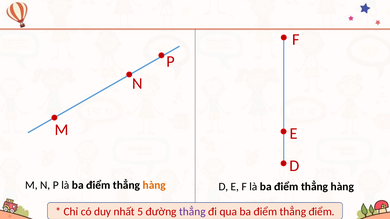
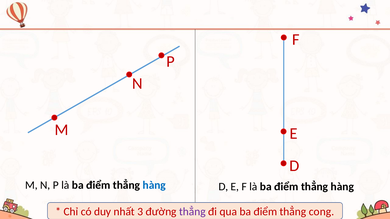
hàng colour: orange -> blue (154, 185)
5: 5 -> 3 (140, 212)
thẳng điểm: điểm -> cong (321, 212)
